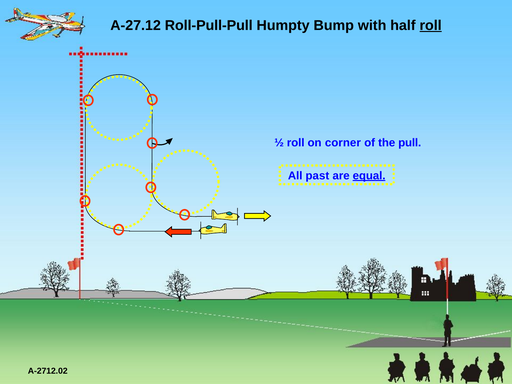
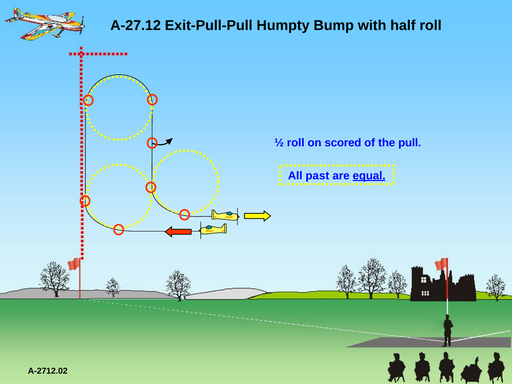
Roll-Pull-Pull: Roll-Pull-Pull -> Exit-Pull-Pull (209, 25)
roll underline: present -> none (431, 25)
corner: corner -> scored (343, 143)
